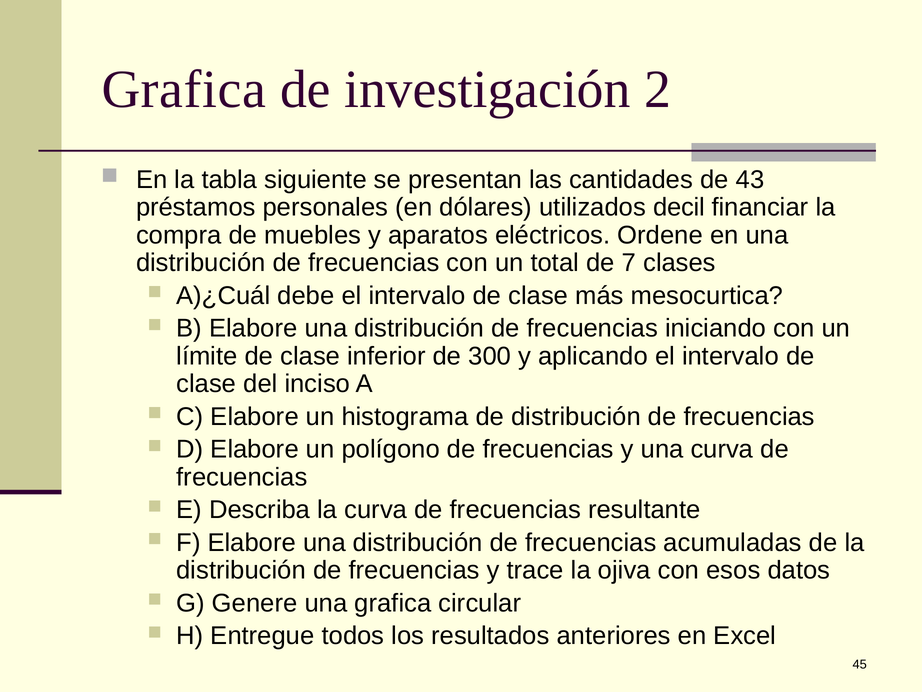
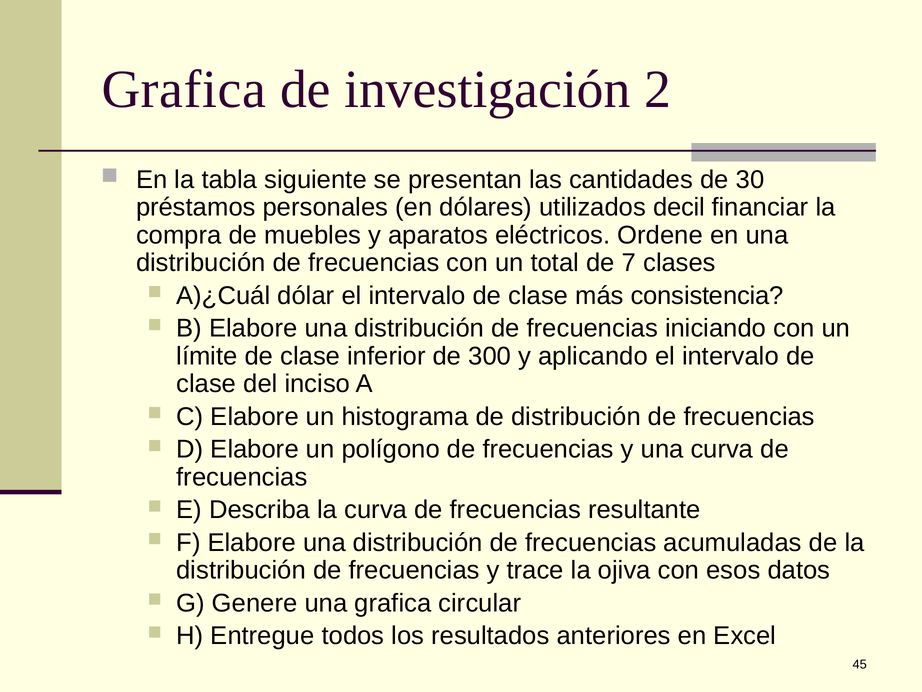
43: 43 -> 30 (750, 180)
debe: debe -> dólar (306, 295)
mesocurtica: mesocurtica -> consistencia (707, 295)
